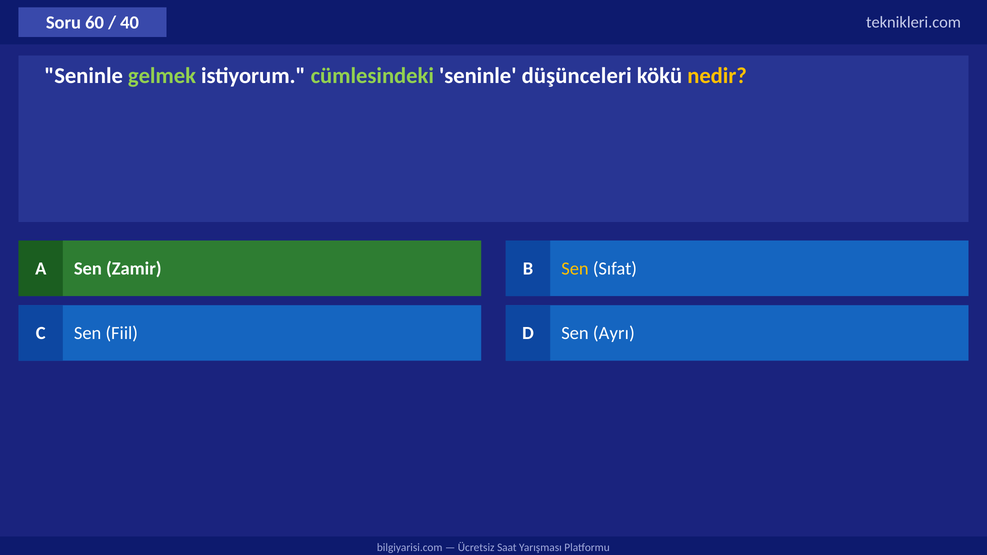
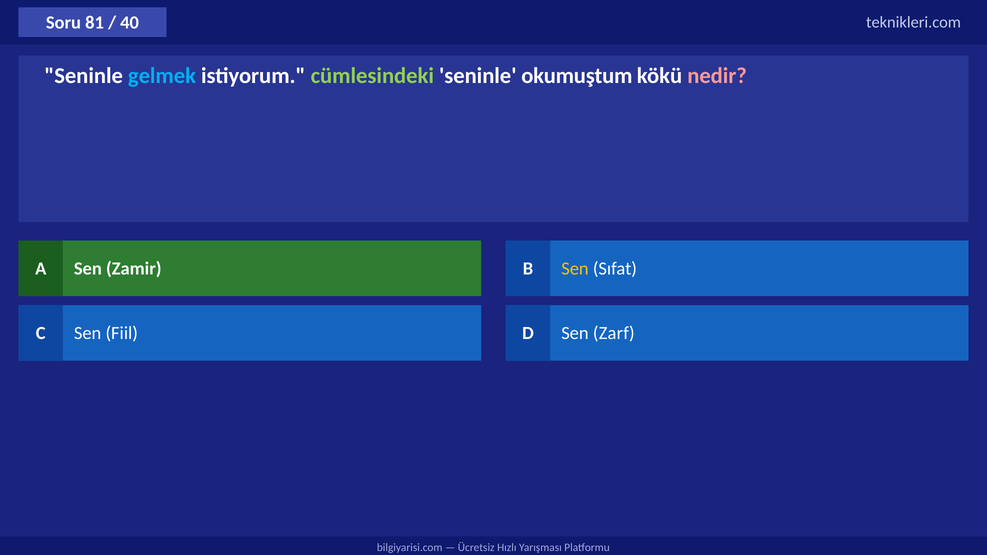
60: 60 -> 81 (95, 23)
gelmek colour: light green -> light blue (162, 76)
düşünceleri: düşünceleri -> okumuştum (577, 76)
nedir colour: yellow -> pink (717, 76)
Ayrı: Ayrı -> Zarf (614, 333)
Saat: Saat -> Hızlı (507, 547)
